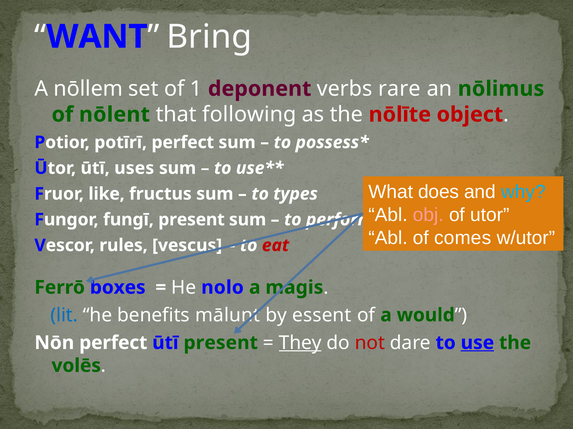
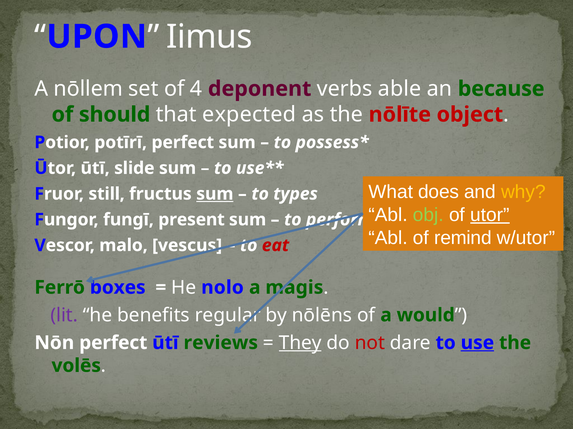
WANT: WANT -> UPON (97, 37)
Bring: Bring -> Iimus (209, 37)
1: 1 -> 4 (196, 89)
rare: rare -> able (400, 89)
nōlimus: nōlimus -> because (501, 89)
nōlent: nōlent -> should (115, 115)
following: following -> expected (249, 115)
uses: uses -> slide (134, 168)
why colour: light blue -> yellow (523, 192)
like: like -> still (107, 194)
sum underline: none -> present (215, 194)
obj colour: pink -> light green (428, 215)
utor underline: none -> present (490, 215)
comes: comes -> remind (463, 238)
rules: rules -> malo (123, 246)
lit colour: blue -> purple (64, 316)
mālunt: mālunt -> regular (228, 316)
essent: essent -> nōlēns (322, 316)
ūtī present: present -> reviews (221, 343)
